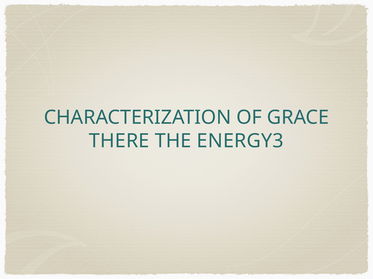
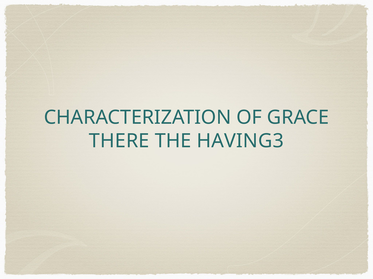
ENERGY3: ENERGY3 -> HAVING3 (240, 141)
